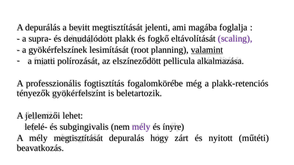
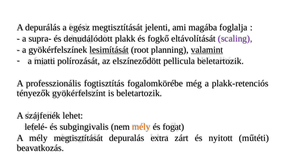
bevitt: bevitt -> egész (80, 28)
lesimítását underline: none -> present (109, 50)
pellicula alkalmazása: alkalmazása -> beletartozik (221, 61)
jellemzői: jellemzői -> szájfenék (43, 116)
mély colour: purple -> orange (141, 127)
ínyre: ínyre -> fogat (174, 127)
hogy: hogy -> extra (160, 138)
